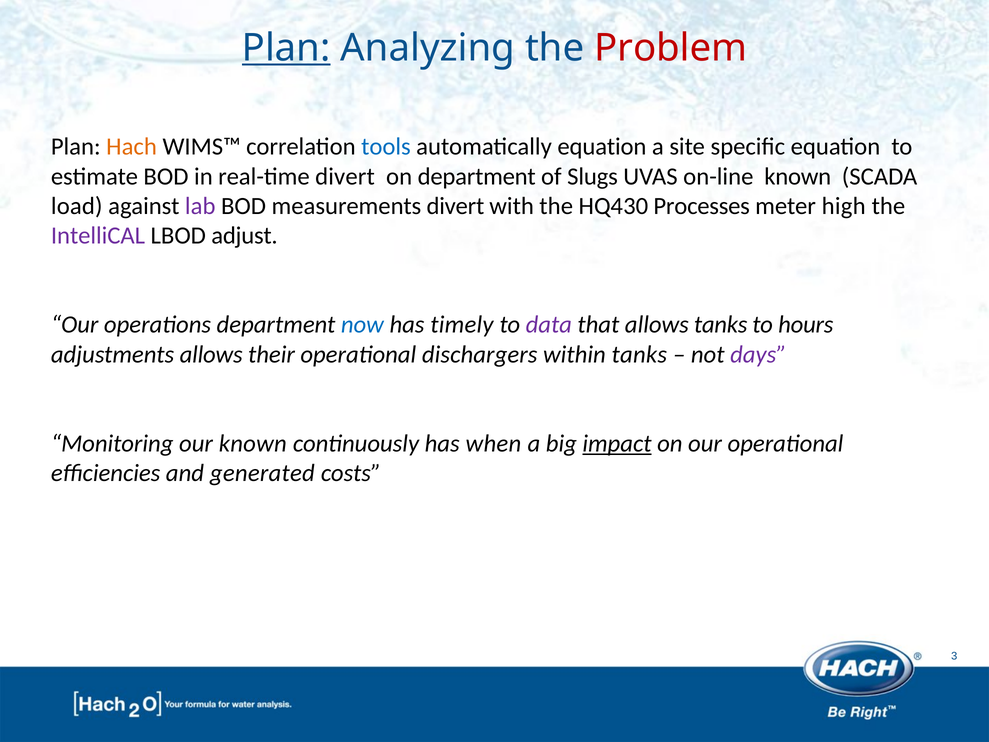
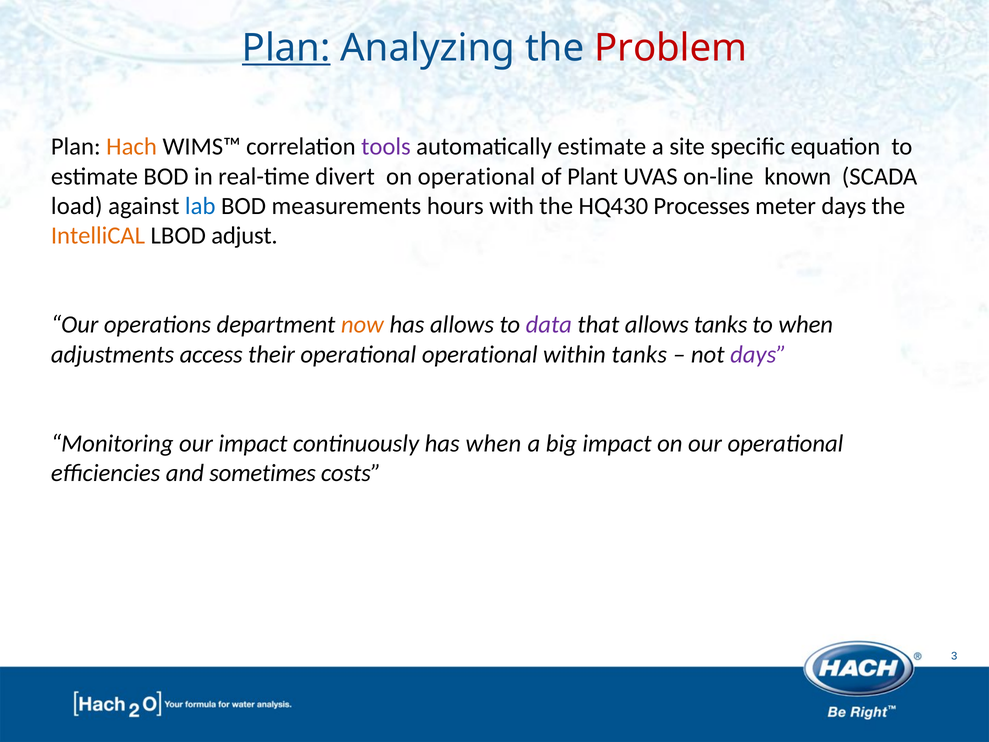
tools colour: blue -> purple (386, 147)
automatically equation: equation -> estimate (602, 147)
on department: department -> operational (476, 176)
Slugs: Slugs -> Plant (593, 176)
lab colour: purple -> blue (200, 206)
measurements divert: divert -> hours (455, 206)
meter high: high -> days (844, 206)
IntelliCAL colour: purple -> orange (98, 236)
now colour: blue -> orange (362, 325)
has timely: timely -> allows (462, 325)
to hours: hours -> when (806, 325)
adjustments allows: allows -> access (211, 354)
operational dischargers: dischargers -> operational (480, 354)
our known: known -> impact (253, 443)
impact underline: present -> none (617, 443)
generated: generated -> sometimes (263, 473)
